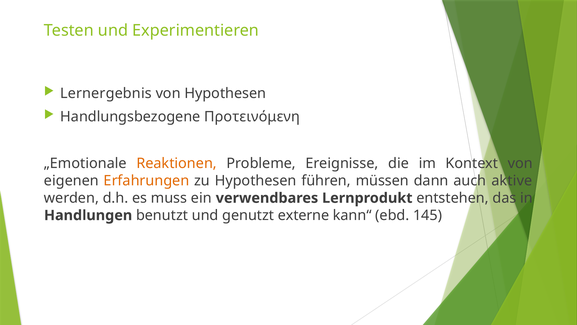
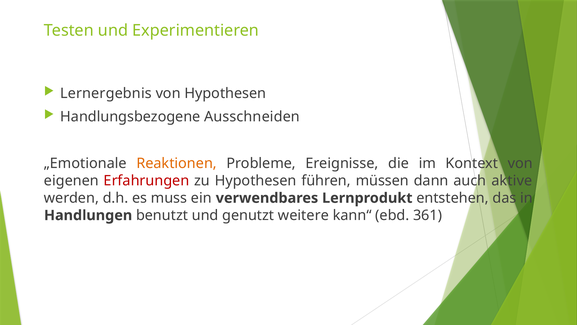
Προτεινόμενη: Προτεινόμενη -> Ausschneiden (252, 117)
Erfahrungen colour: orange -> red (146, 180)
externe: externe -> weitere (303, 215)
145: 145 -> 361 (428, 215)
